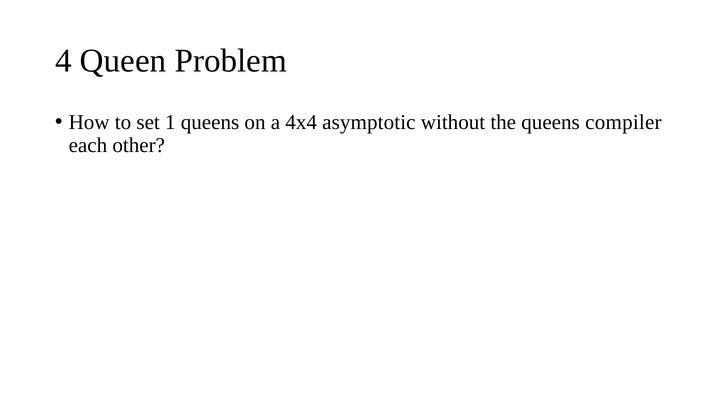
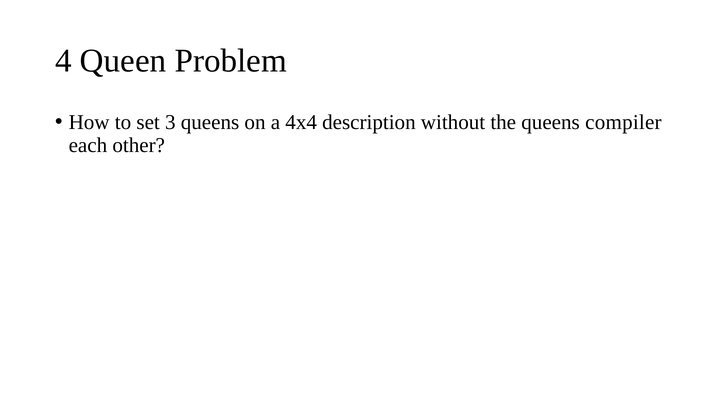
1: 1 -> 3 (170, 122)
asymptotic: asymptotic -> description (369, 122)
